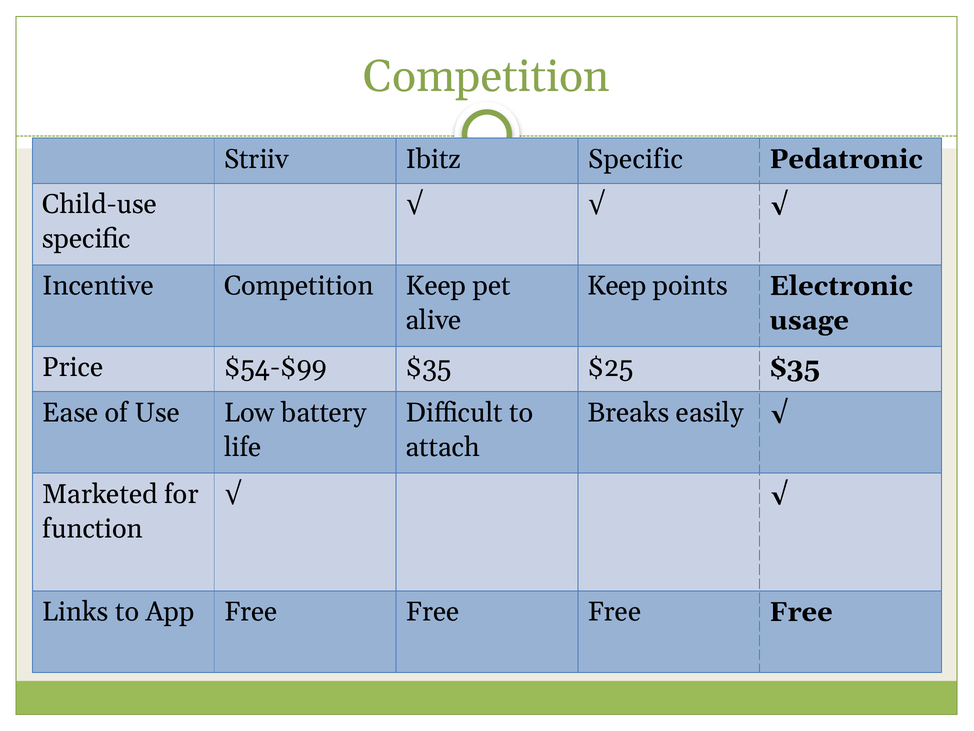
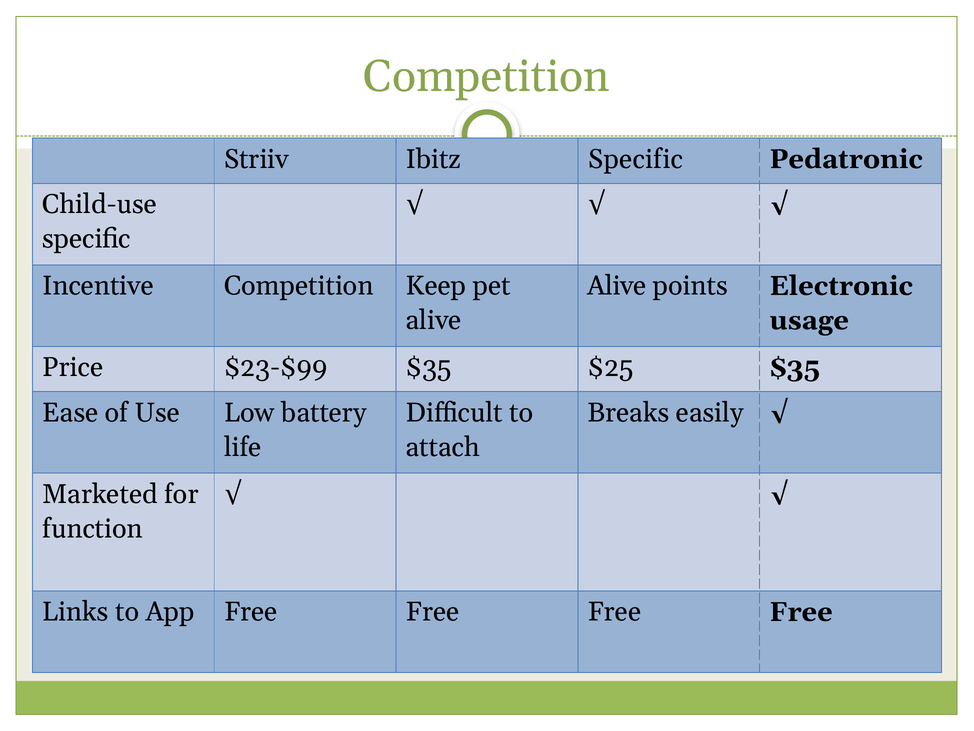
Keep: Keep -> Alive (617, 286)
$54-$99: $54-$99 -> $23-$99 (276, 367)
